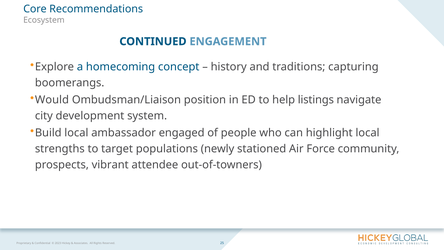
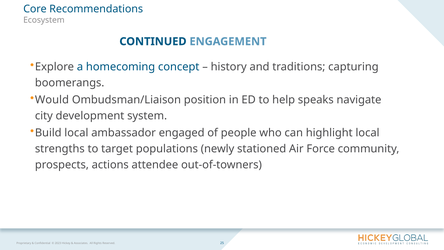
listings: listings -> speaks (316, 100)
vibrant: vibrant -> actions (110, 165)
